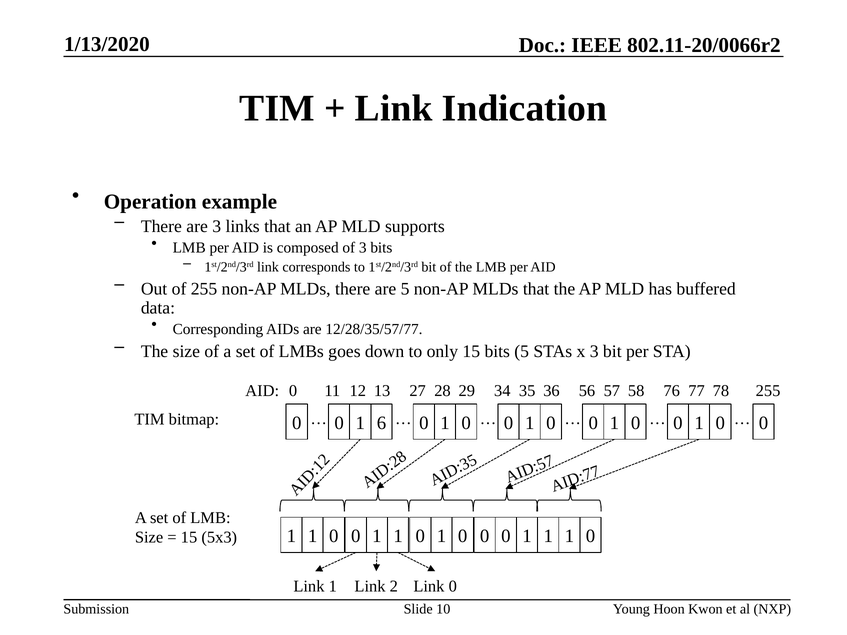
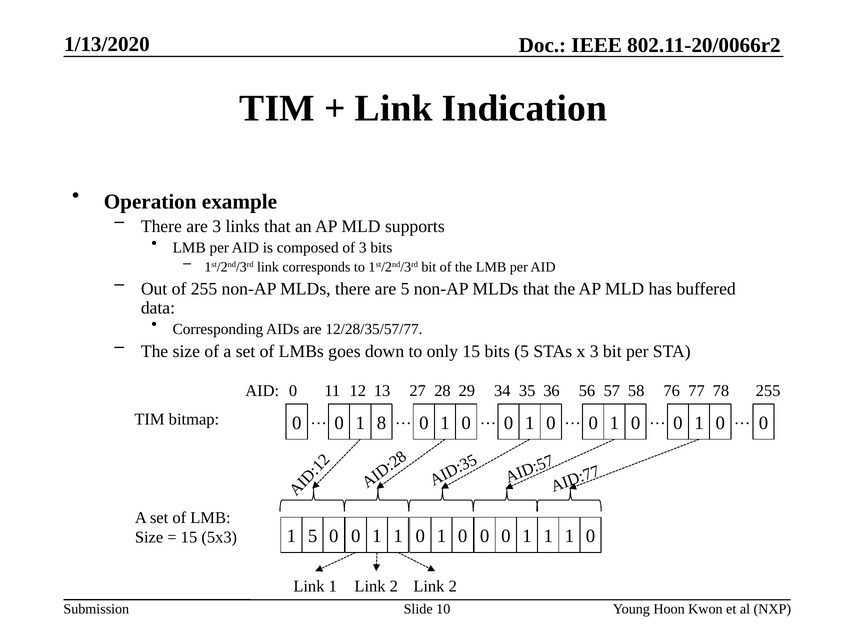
1 6: 6 -> 8 (381, 423)
5x3 1 1: 1 -> 5 (313, 536)
2 Link 0: 0 -> 2 (453, 587)
